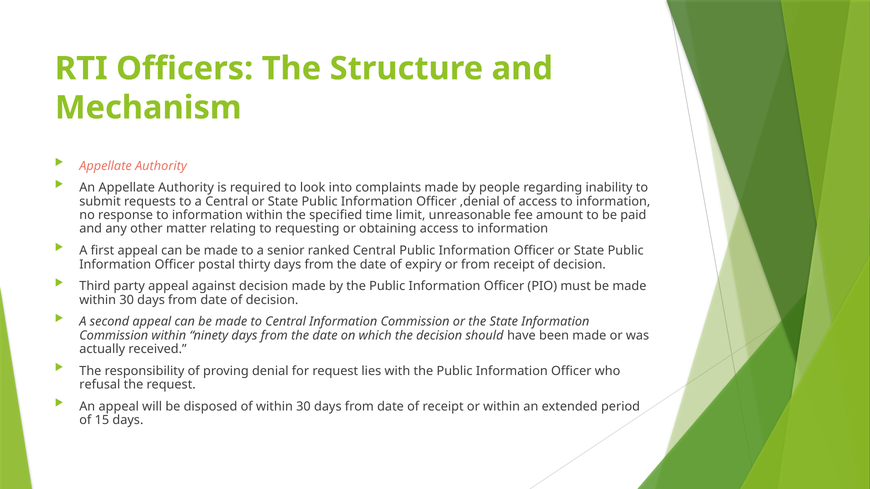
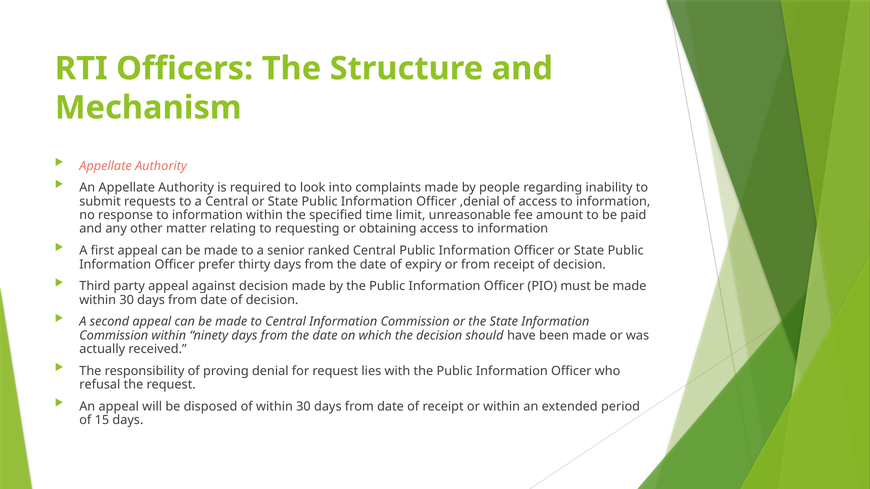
postal: postal -> prefer (217, 265)
